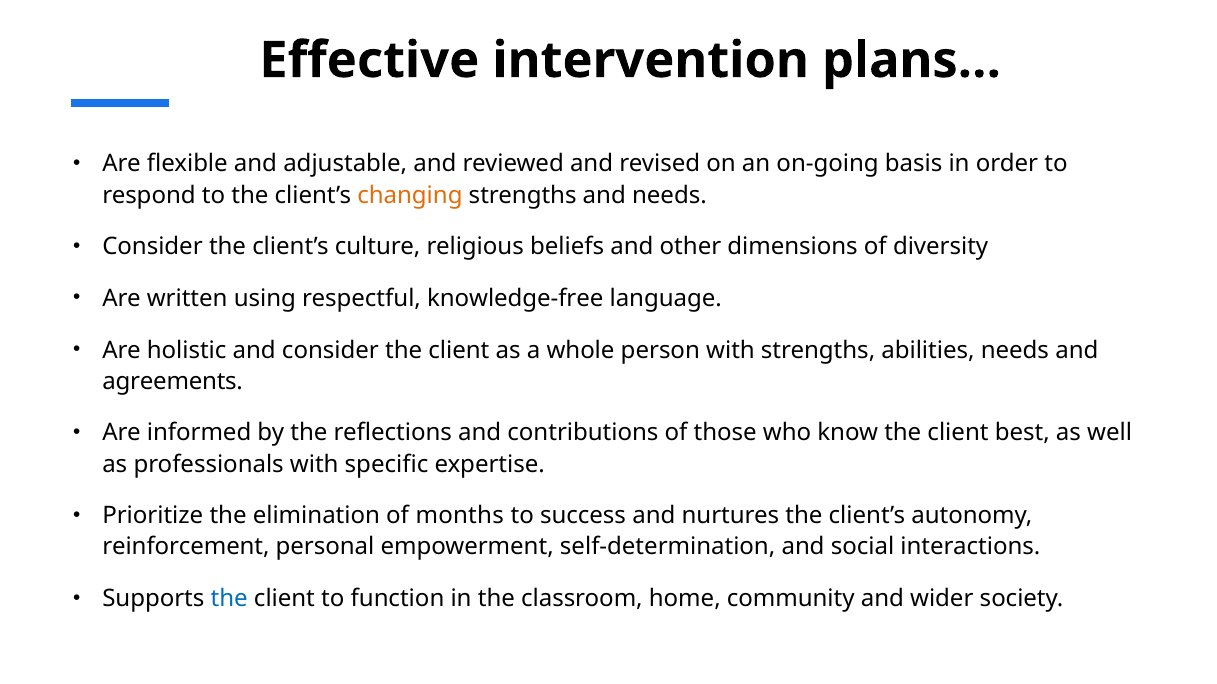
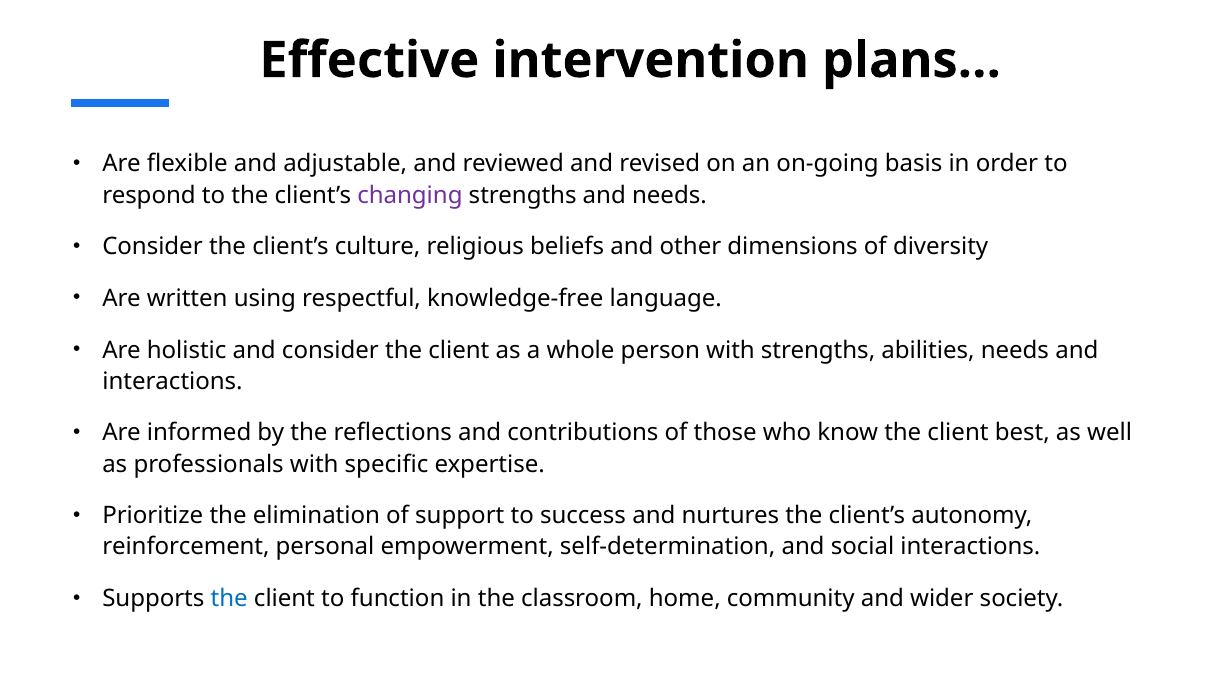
changing colour: orange -> purple (410, 195)
agreements: agreements -> interactions (173, 382)
months: months -> support (460, 516)
